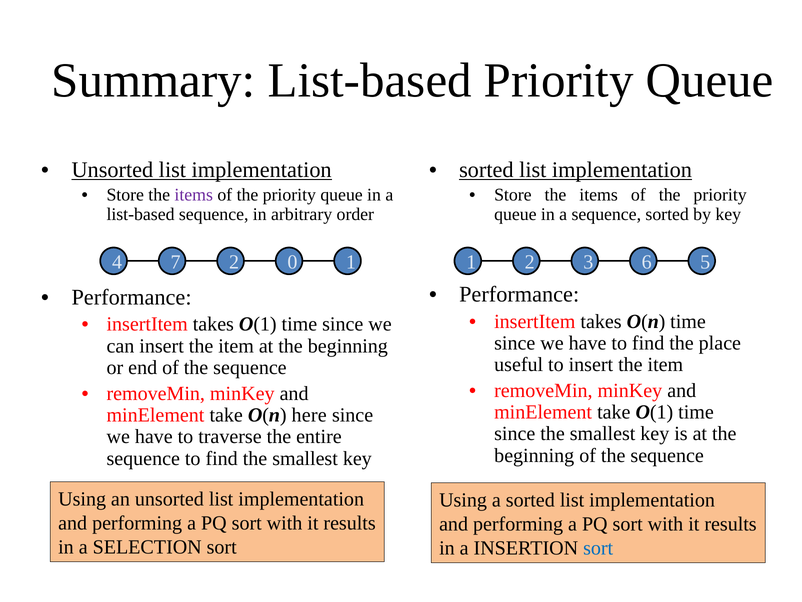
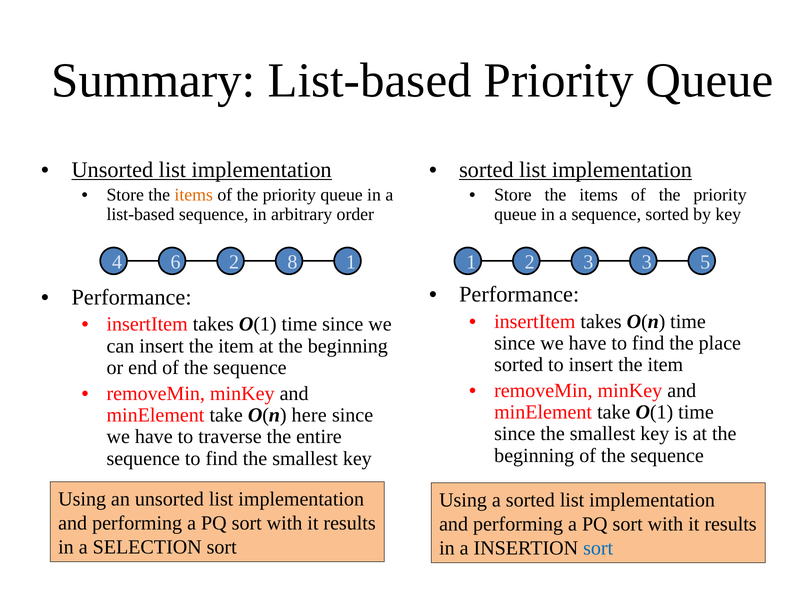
items colour: purple -> orange (194, 195)
7: 7 -> 6 (176, 262)
0: 0 -> 8 (293, 262)
3 6: 6 -> 3 (647, 262)
useful: useful -> sorted (519, 365)
